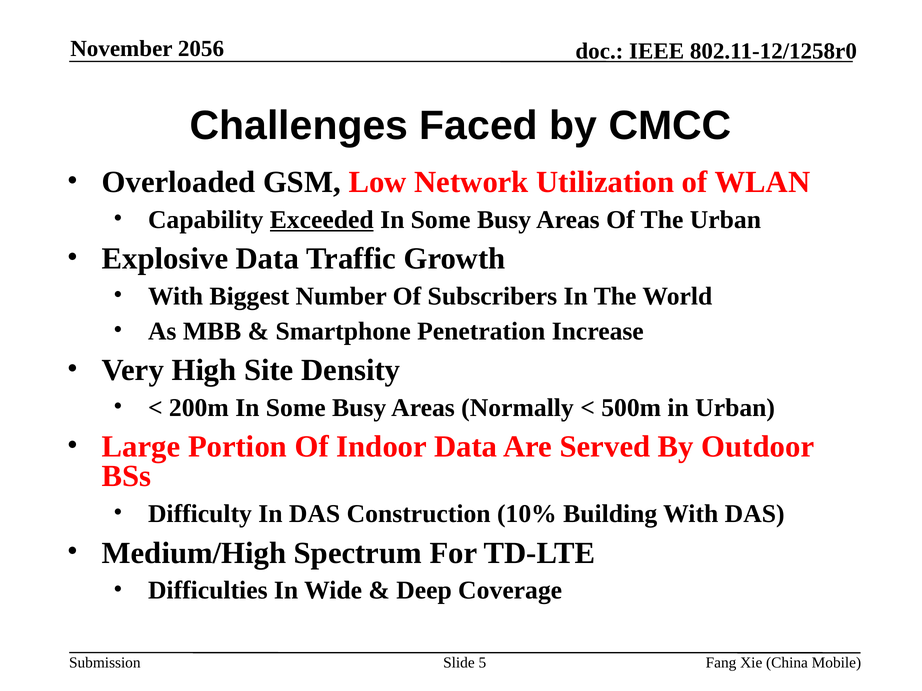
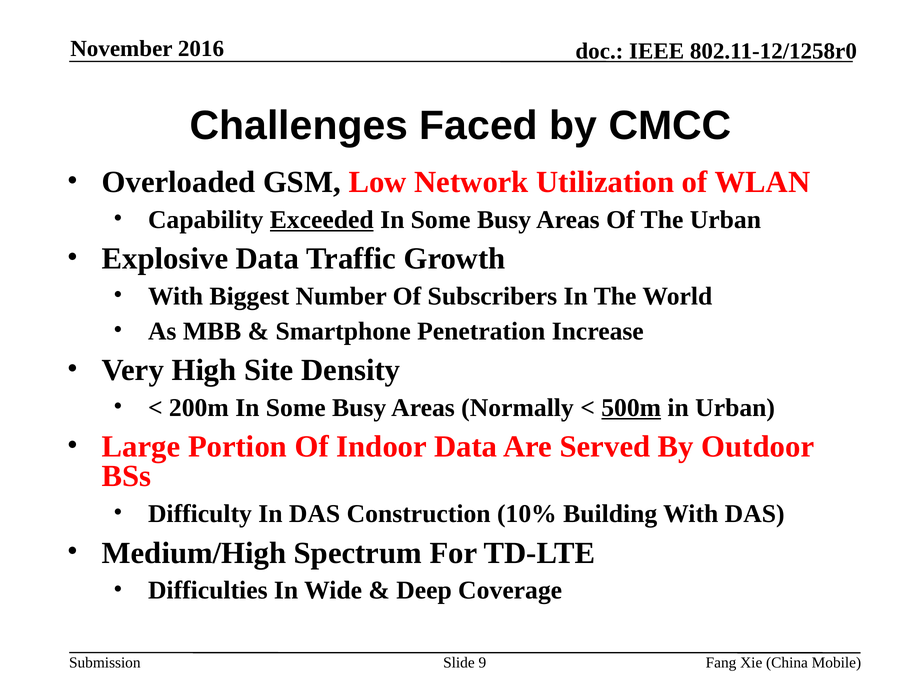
2056: 2056 -> 2016 (201, 49)
500m underline: none -> present (631, 408)
5: 5 -> 9 (482, 663)
